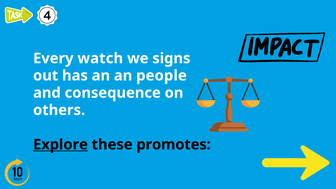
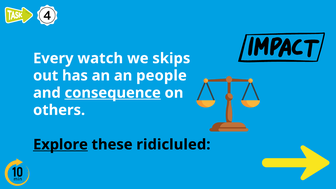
signs: signs -> skips (171, 58)
consequence underline: none -> present (113, 93)
promotes: promotes -> ridicluled (173, 145)
